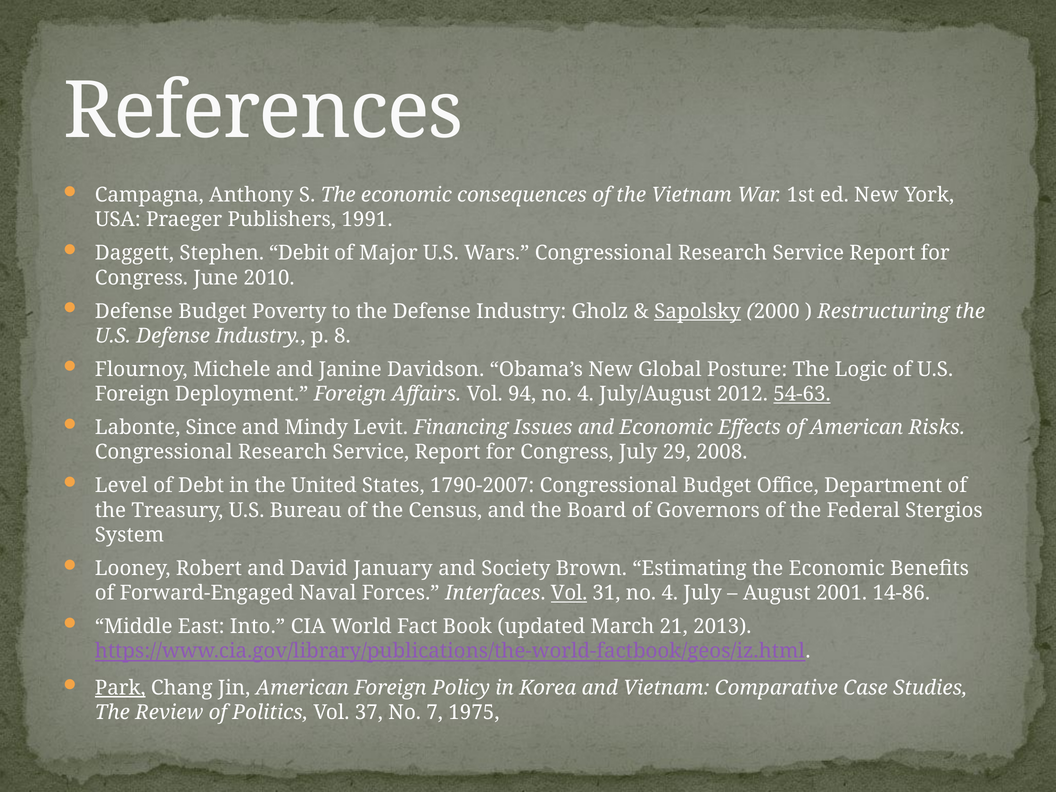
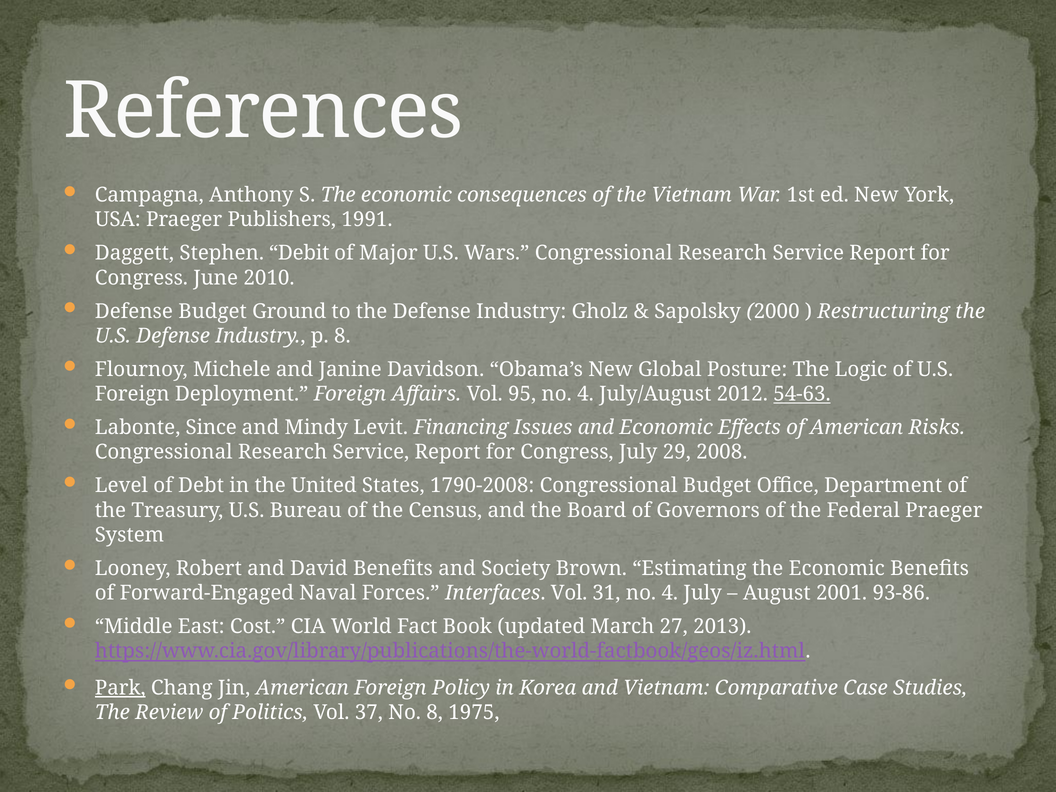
Poverty: Poverty -> Ground (289, 311)
Sapolsky underline: present -> none (698, 311)
94: 94 -> 95 (522, 394)
1790-2007: 1790-2007 -> 1790-2008 (482, 486)
Federal Stergios: Stergios -> Praeger (944, 510)
David January: January -> Benefits (393, 568)
Vol underline: present -> none (569, 593)
14-86: 14-86 -> 93-86 (901, 593)
Into: Into -> Cost (258, 627)
21: 21 -> 27 (674, 627)
No 7: 7 -> 8 (435, 713)
